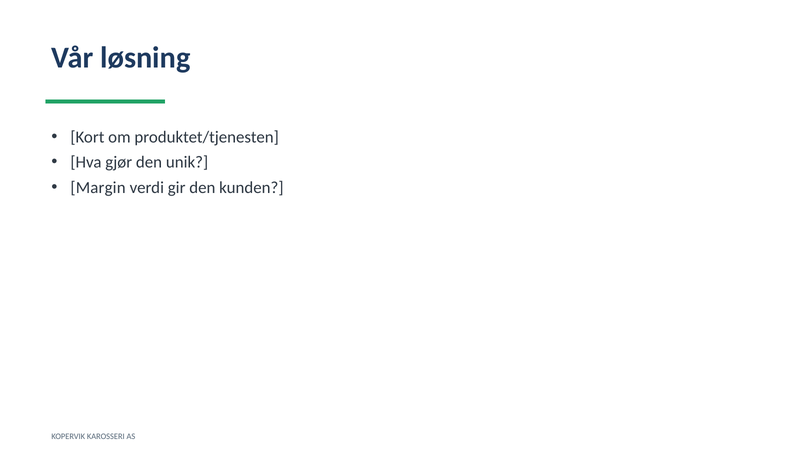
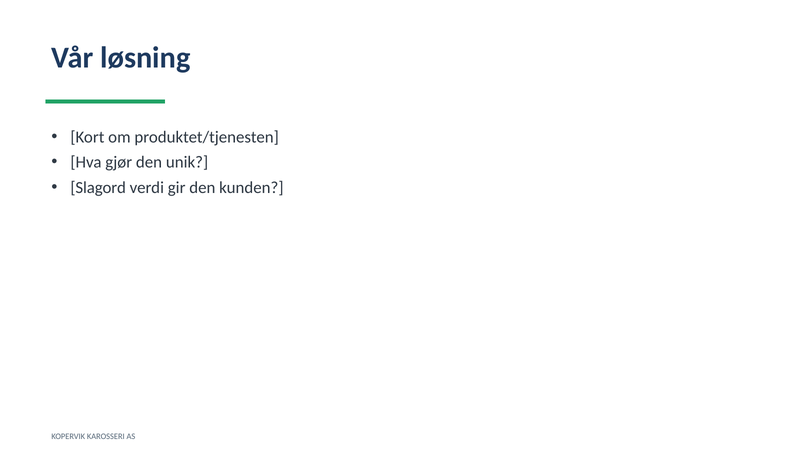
Margin: Margin -> Slagord (98, 188)
